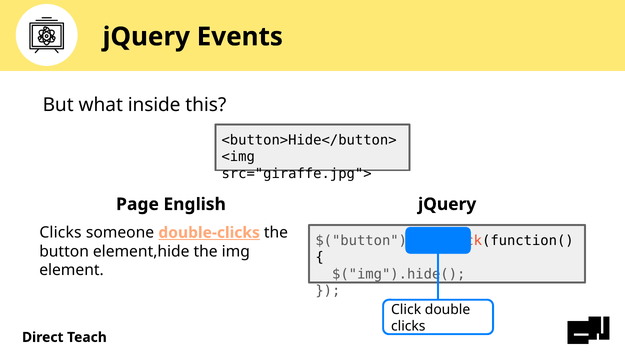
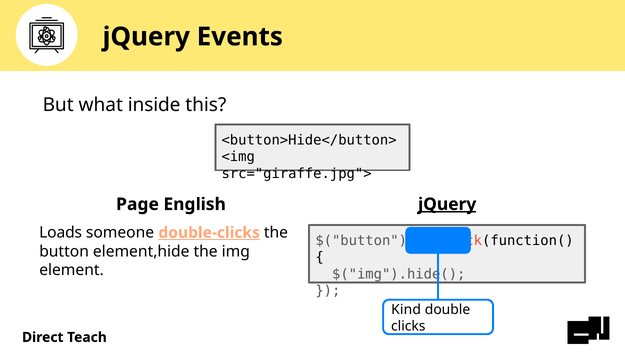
jQuery underline: none -> present (447, 204)
Clicks: Clicks -> Loads (61, 232)
Click: Click -> Kind (406, 309)
